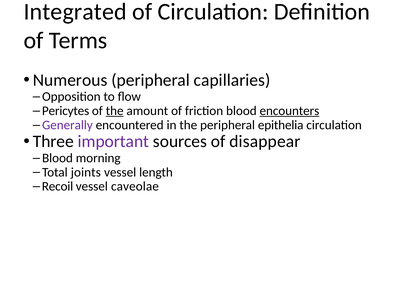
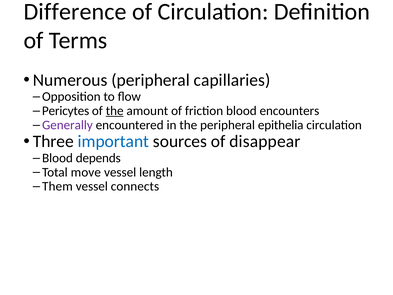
Integrated: Integrated -> Difference (75, 12)
encounters underline: present -> none (289, 111)
important colour: purple -> blue (113, 141)
morning: morning -> depends (98, 158)
joints: joints -> move (86, 172)
Recoil: Recoil -> Them (57, 186)
caveolae: caveolae -> connects (135, 186)
